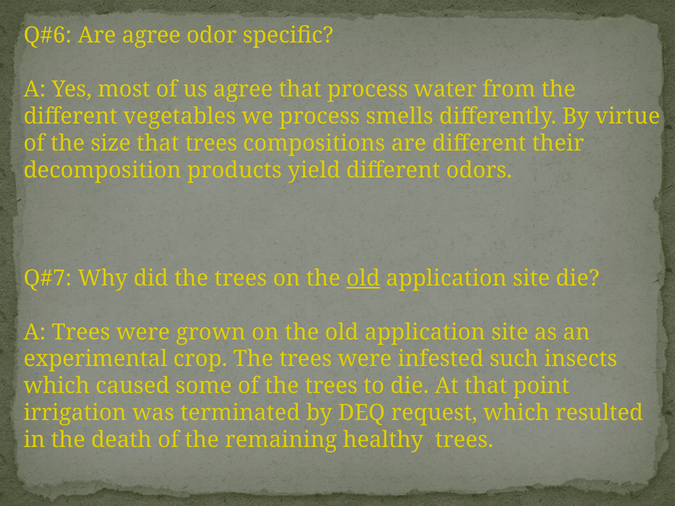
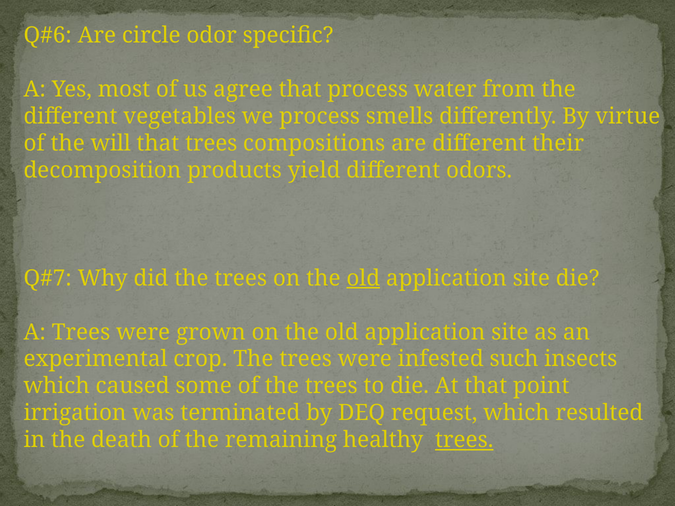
Are agree: agree -> circle (151, 35)
size: size -> will (111, 143)
trees underline: none -> present (464, 440)
